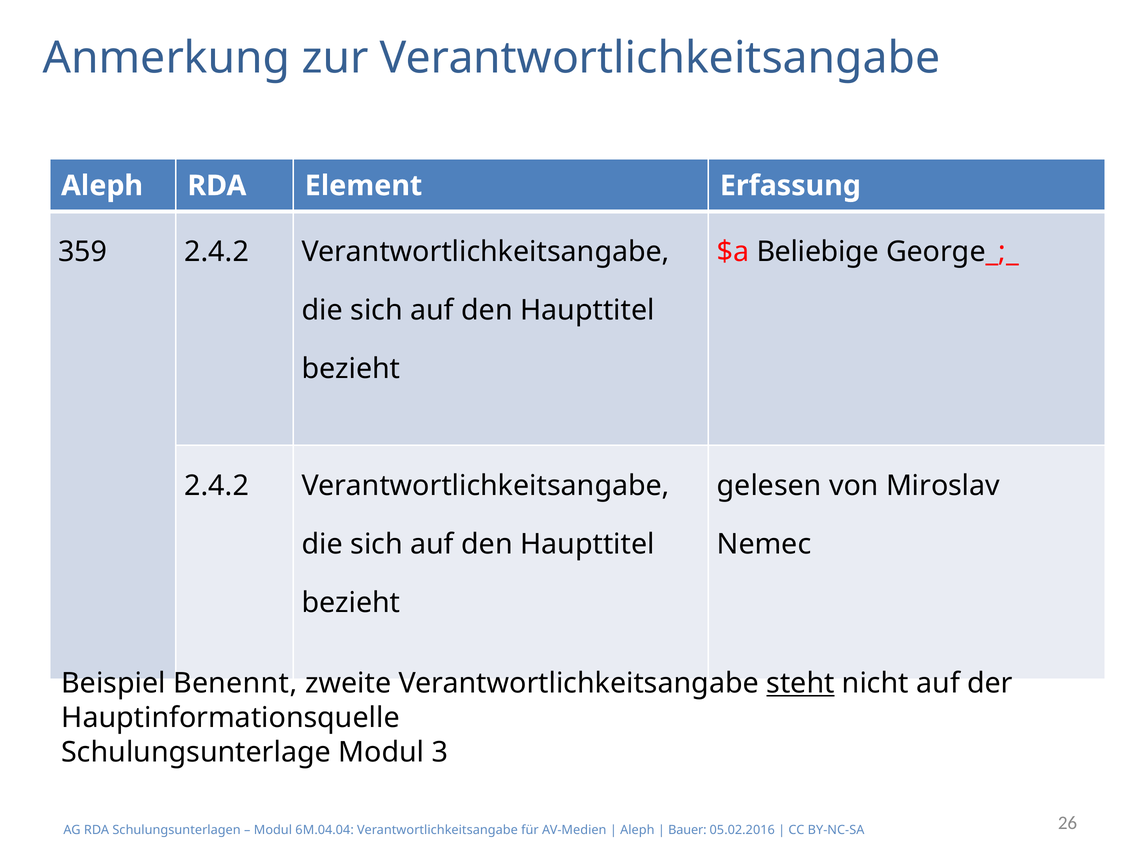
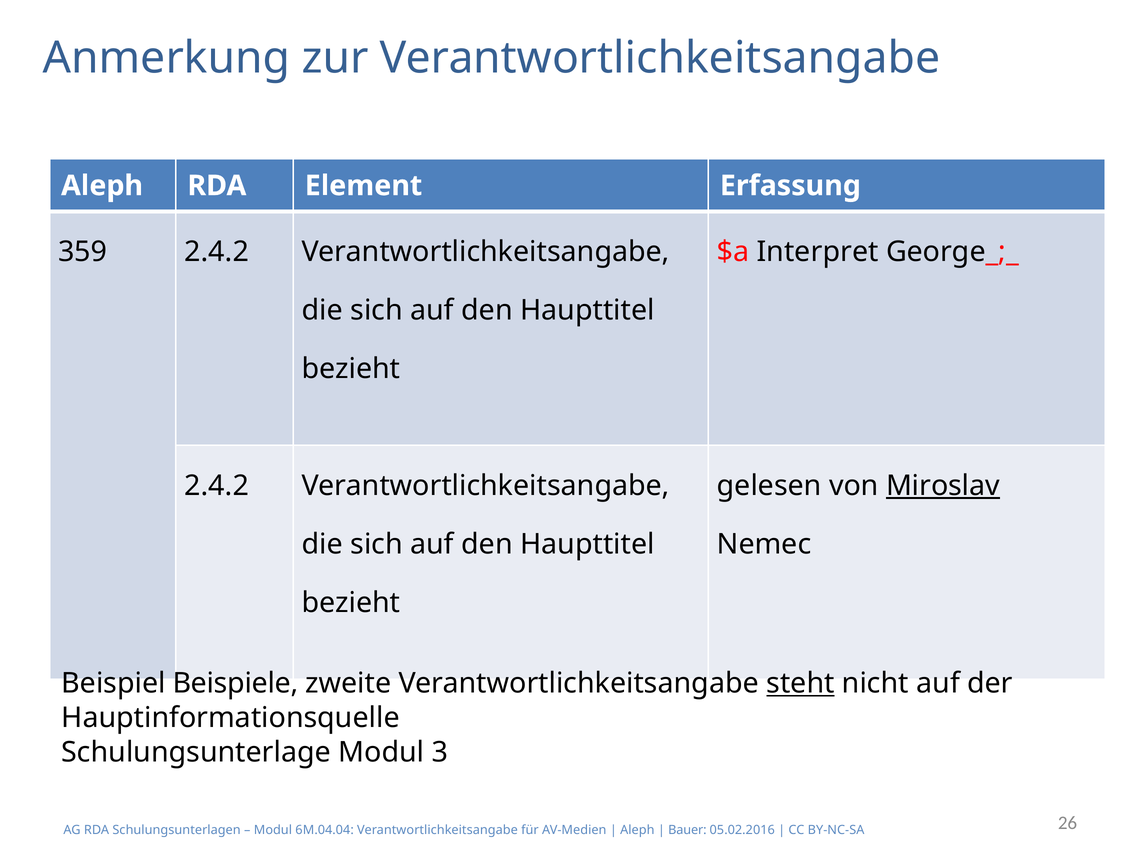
Beliebige: Beliebige -> Interpret (818, 252)
Miroslav underline: none -> present (943, 486)
Benennt: Benennt -> Beispiele (235, 684)
